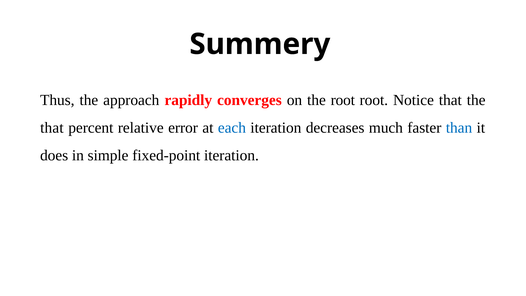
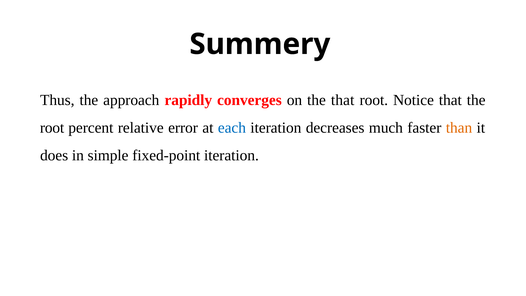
the root: root -> that (343, 100)
that: that -> root (52, 128)
than colour: blue -> orange (459, 128)
